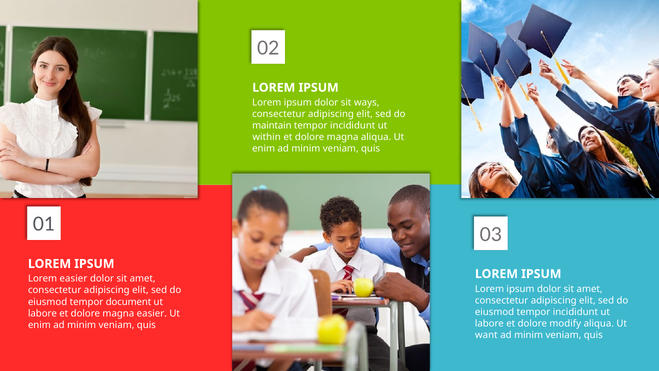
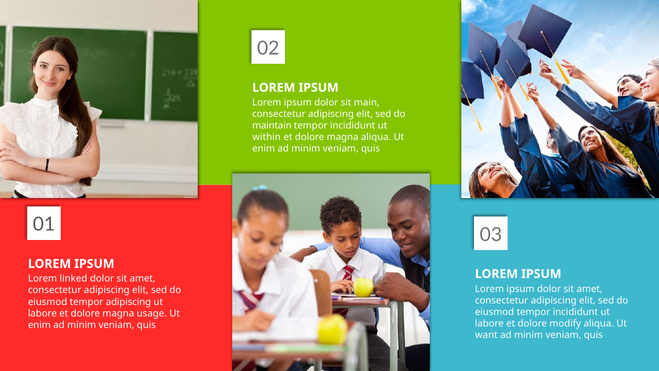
ways: ways -> main (367, 102)
Lorem easier: easier -> linked (73, 279)
tempor document: document -> adipiscing (128, 302)
magna easier: easier -> usage (152, 313)
